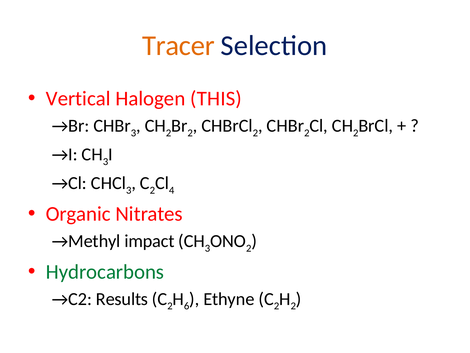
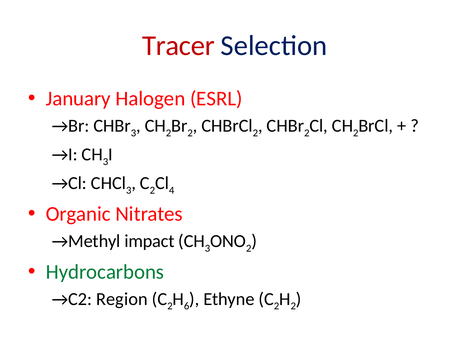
Tracer colour: orange -> red (178, 45)
Vertical: Vertical -> January (78, 99)
THIS: THIS -> ESRL (216, 99)
Results: Results -> Region (122, 299)
